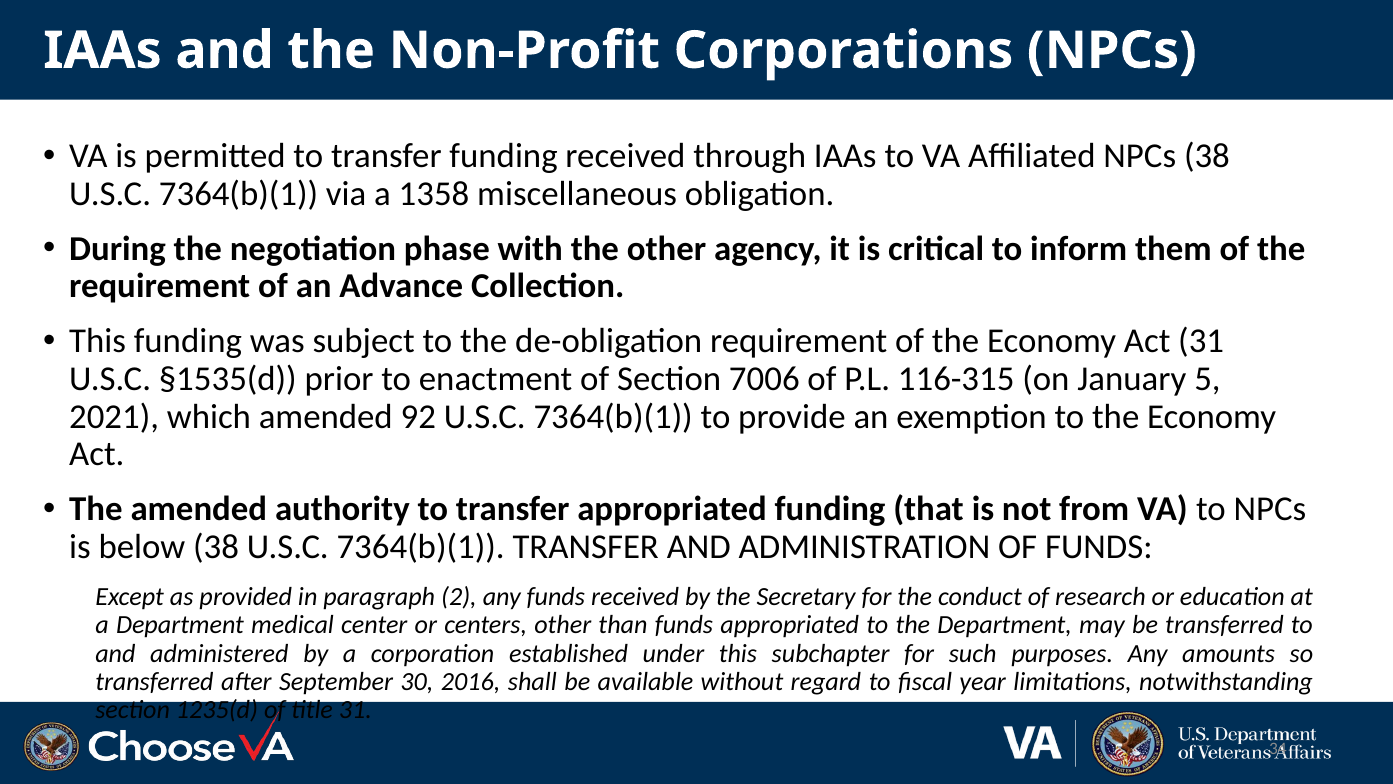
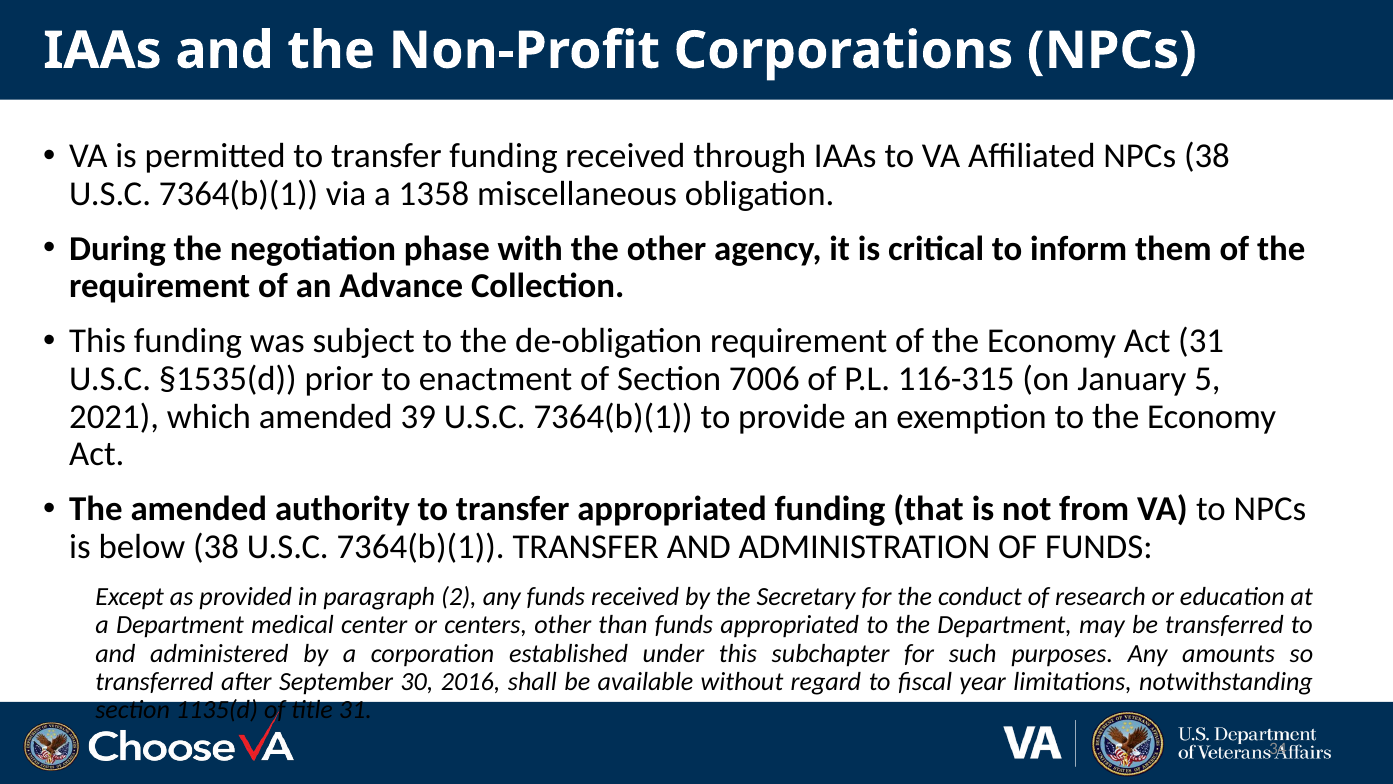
92: 92 -> 39 (418, 416)
1235(d: 1235(d -> 1135(d (217, 710)
